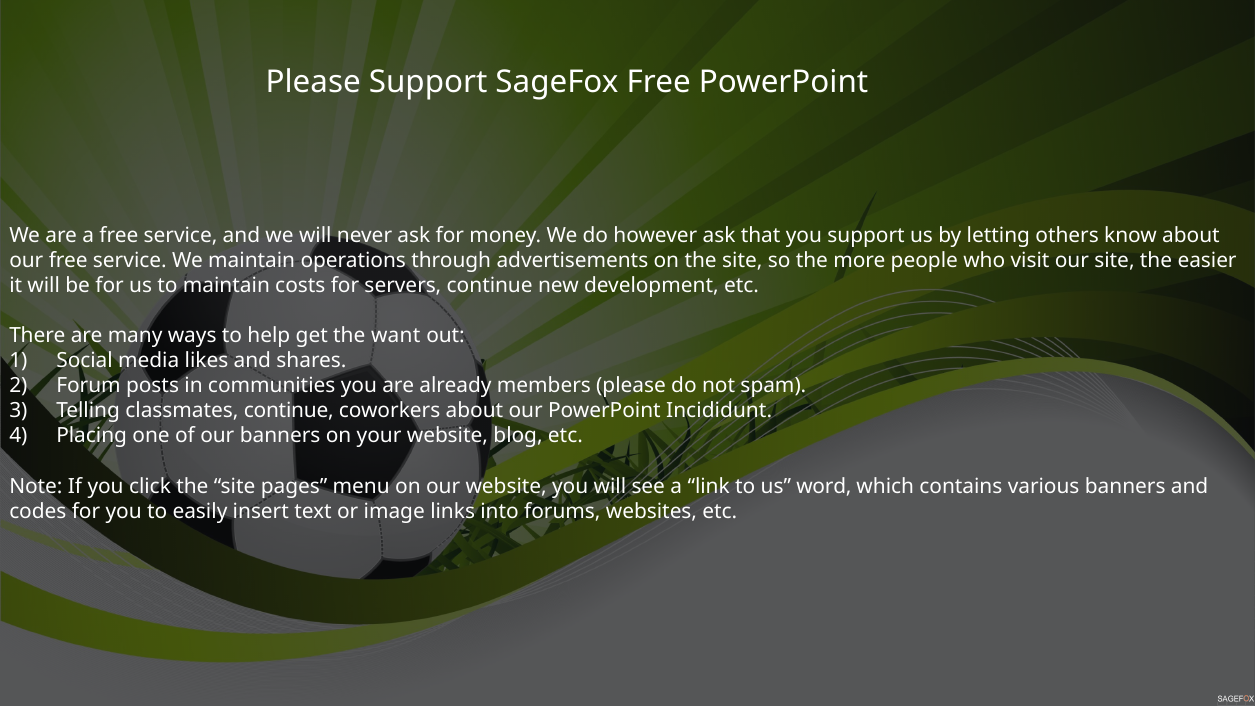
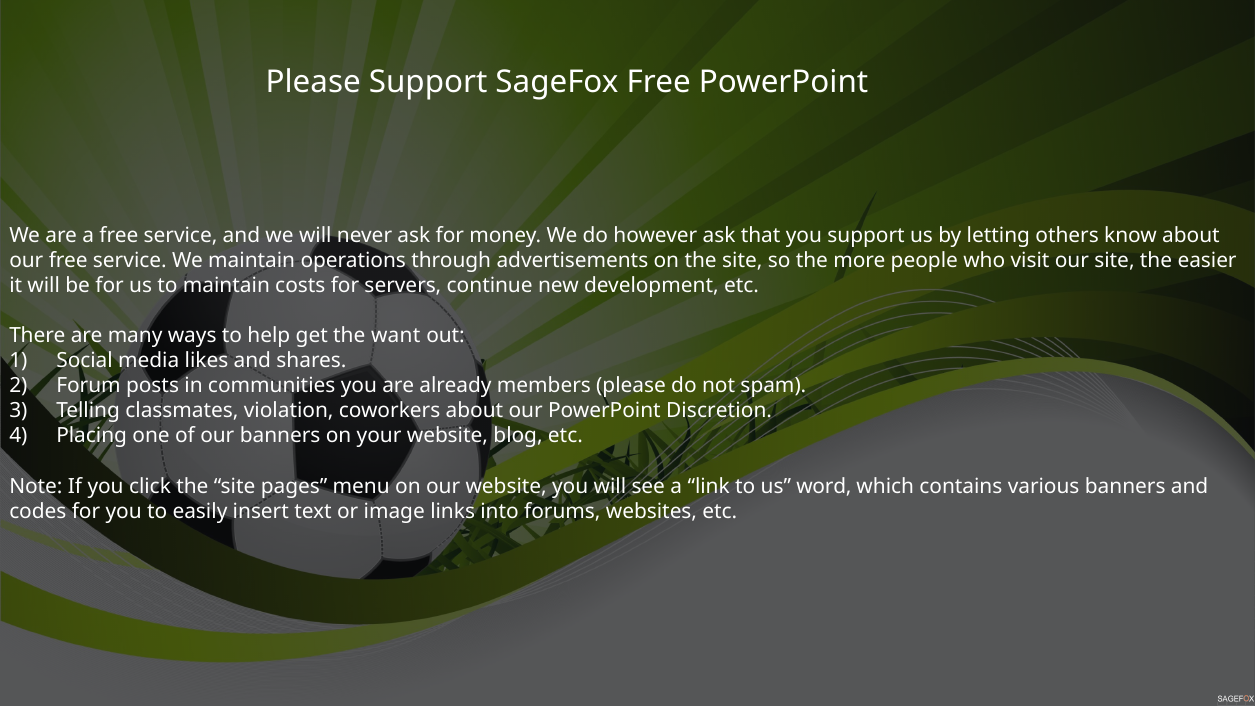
classmates continue: continue -> violation (289, 411)
Incididunt: Incididunt -> Discretion (719, 411)
